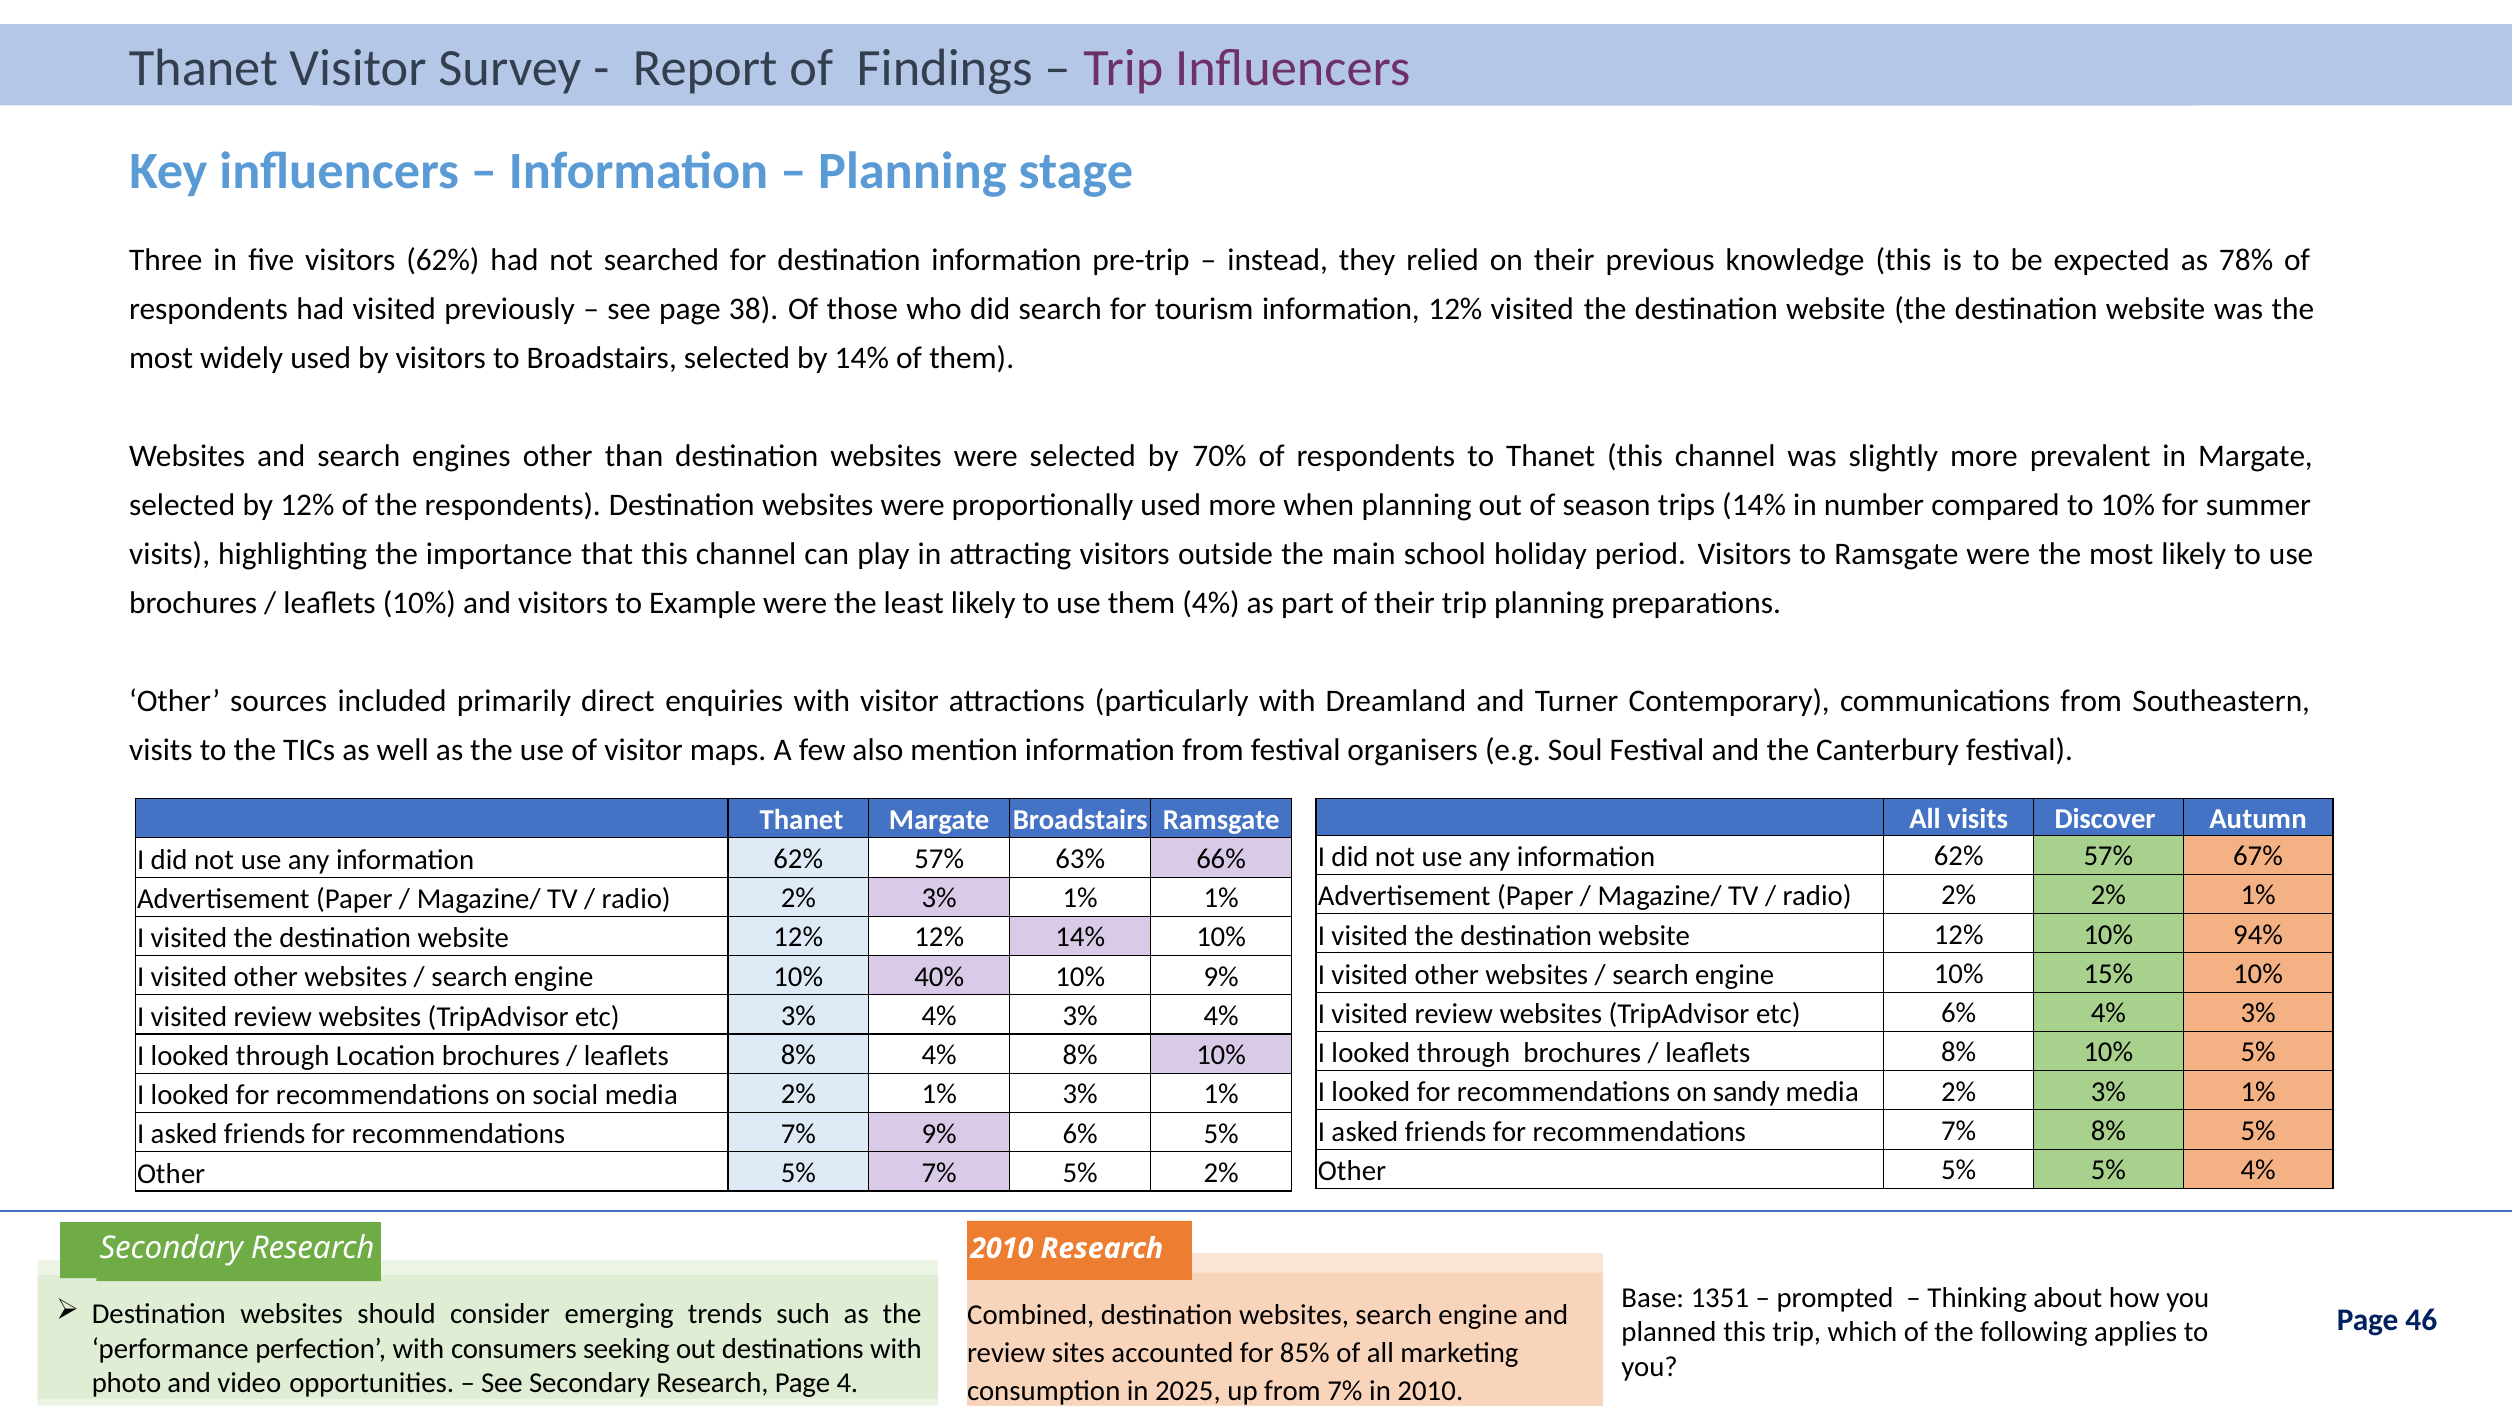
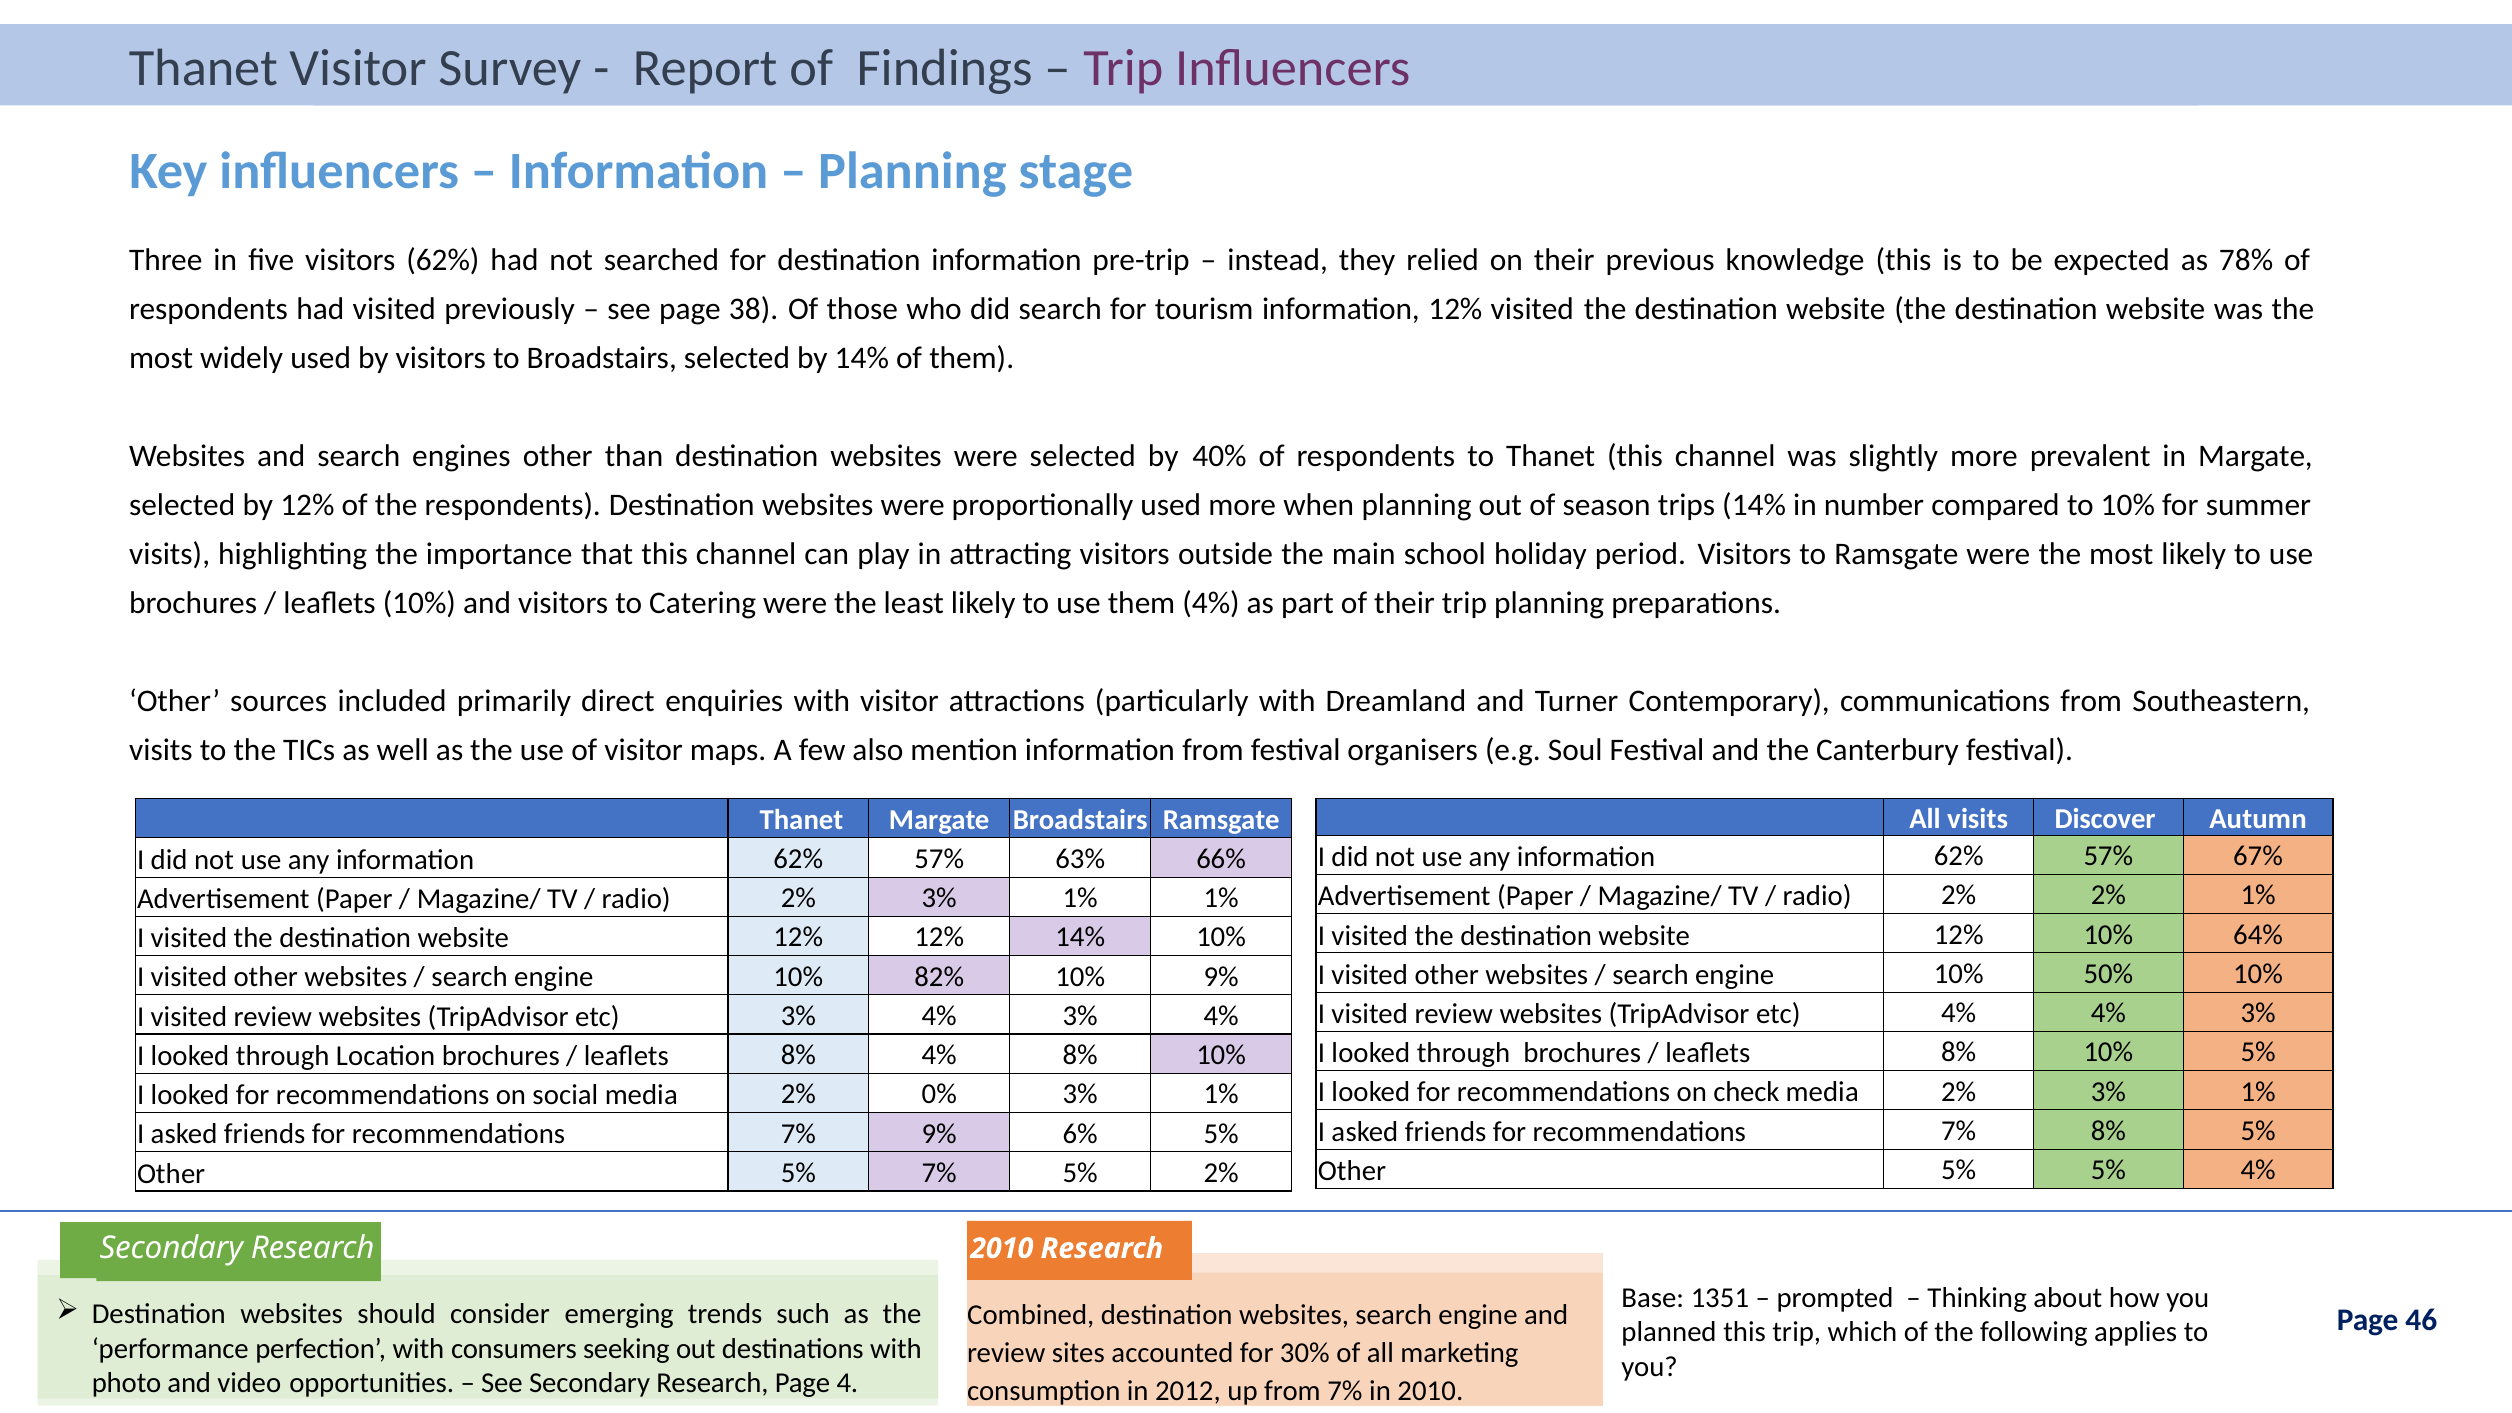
70%: 70% -> 40% (1219, 456)
Example: Example -> Catering (703, 603)
94%: 94% -> 64% (2258, 935)
15%: 15% -> 50% (2108, 974)
40%: 40% -> 82% (939, 977)
etc 6%: 6% -> 4% (1959, 1013)
sandy: sandy -> check (1746, 1092)
media 2% 1%: 1% -> 0% (939, 1094)
85%: 85% -> 30% (1305, 1353)
2025: 2025 -> 2012 (1188, 1391)
